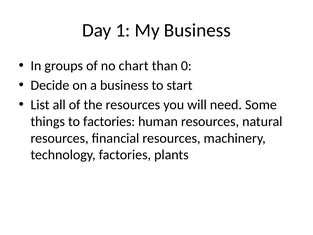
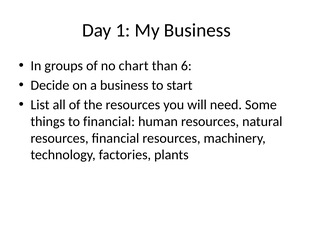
0: 0 -> 6 (186, 66)
to factories: factories -> financial (109, 121)
